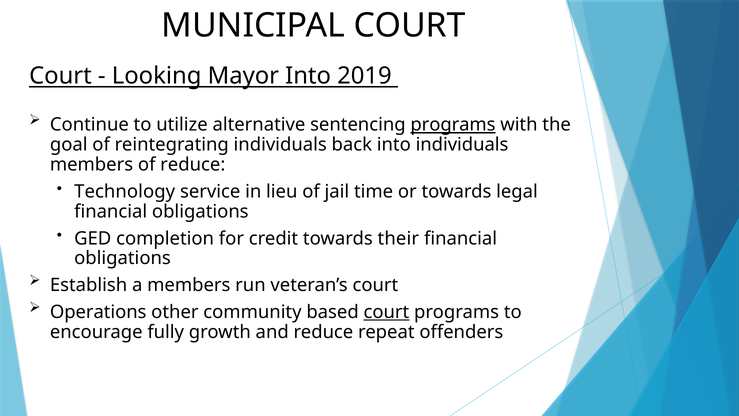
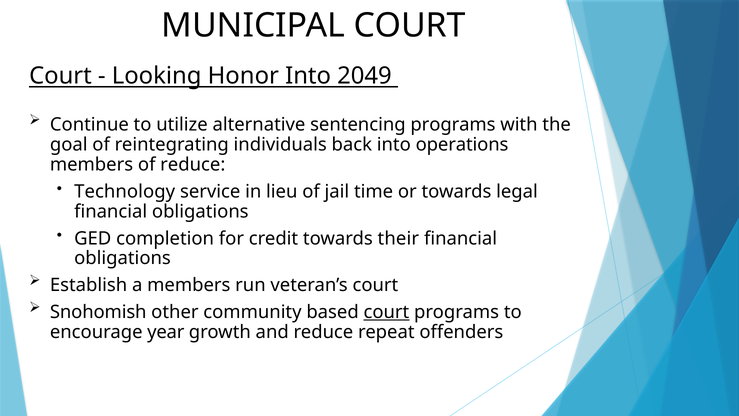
Mayor: Mayor -> Honor (243, 76)
2019: 2019 -> 2049 (364, 76)
programs underline: present -> none (453, 125)
into individuals: individuals -> operations (462, 145)
Operations: Operations -> Snohomish (98, 312)
fully: fully -> year (166, 332)
